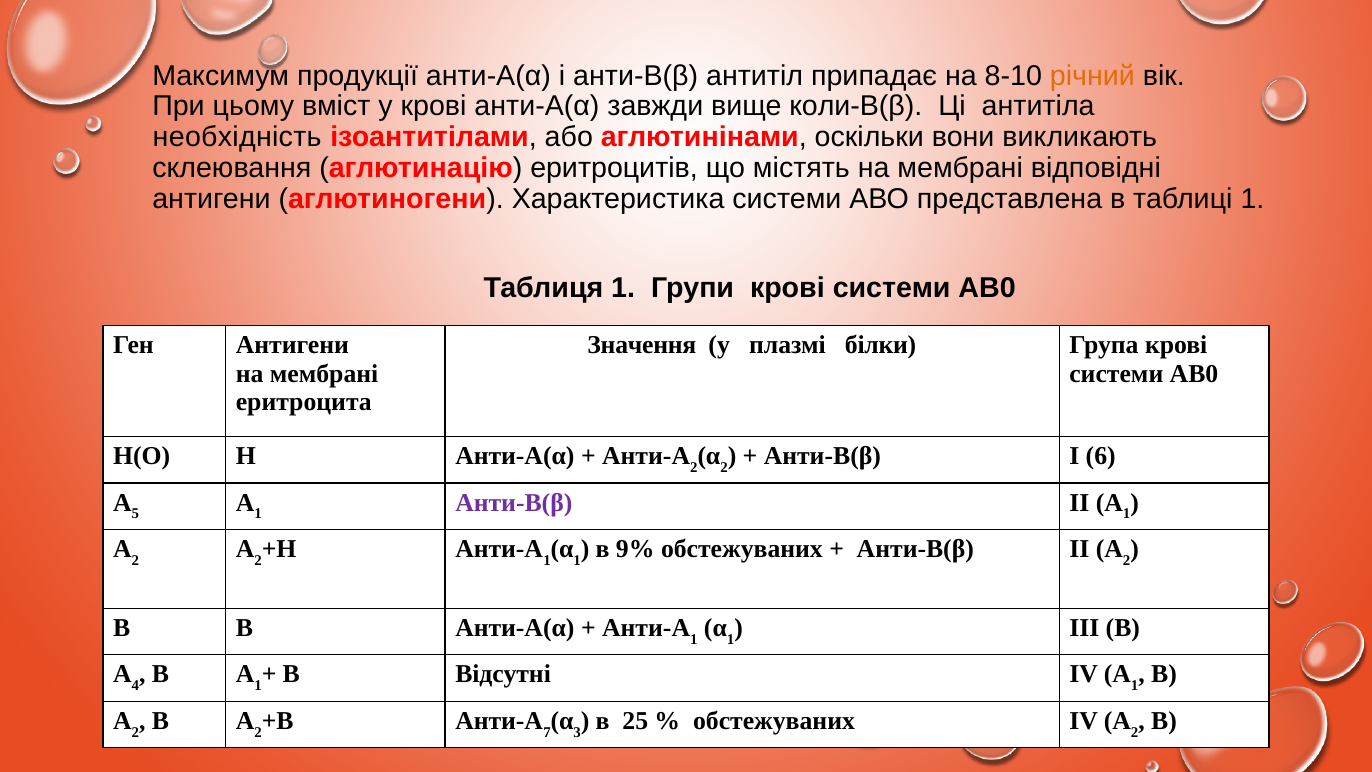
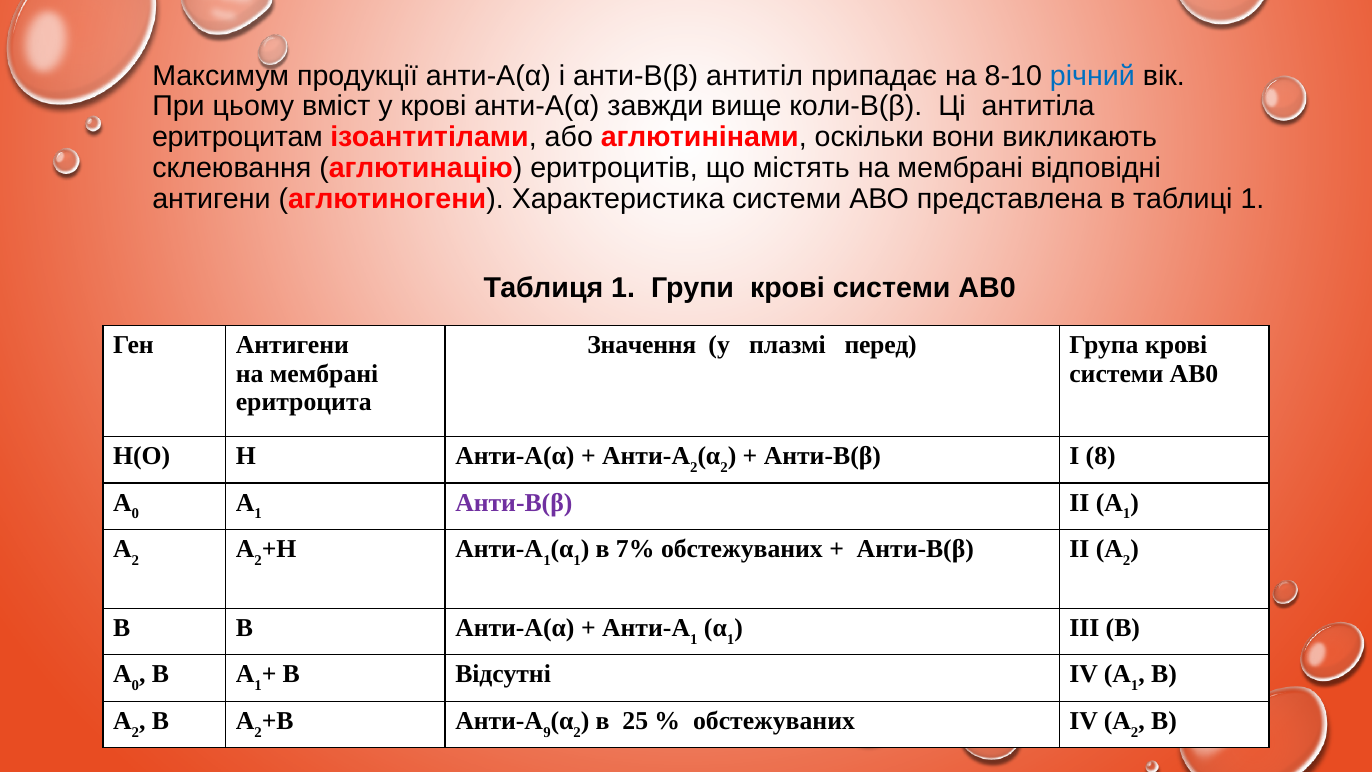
річний colour: orange -> blue (1092, 76)
необхідність: необхідність -> еритроцитам (237, 137)
білки: білки -> перед (881, 345)
6: 6 -> 8 (1101, 456)
5: 5 -> 0 (135, 514)
9%: 9% -> 7% (635, 549)
4: 4 -> 0 (135, 686)
7: 7 -> 9 (547, 732)
3: 3 -> 2 (577, 732)
